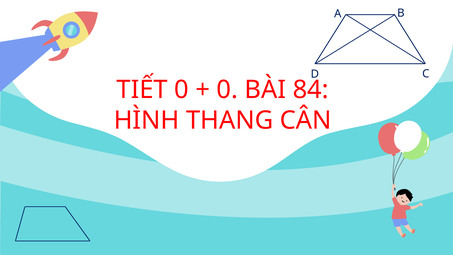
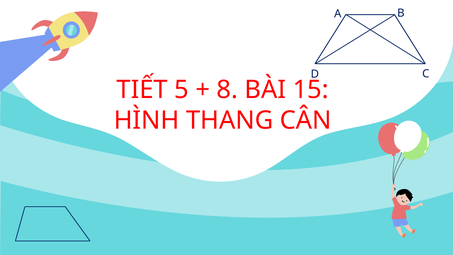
TIẾT 0: 0 -> 5 (182, 90)
0: 0 -> 8 (227, 90)
84: 84 -> 15 (311, 90)
